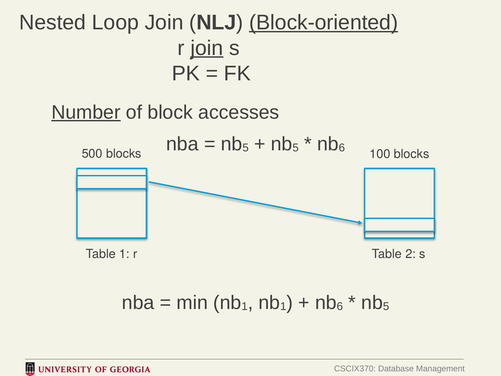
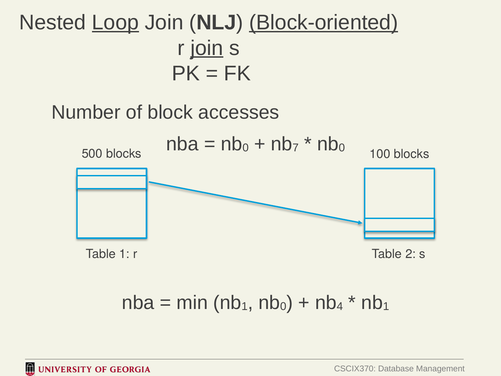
Loop underline: none -> present (115, 23)
Number underline: present -> none (86, 112)
5: 5 -> 0 (246, 148)
5: 5 -> 7 (296, 148)
6: 6 -> 0 (342, 148)
1: 1 -> 0 (283, 306)
6: 6 -> 4 (340, 306)
5: 5 -> 1 (386, 306)
